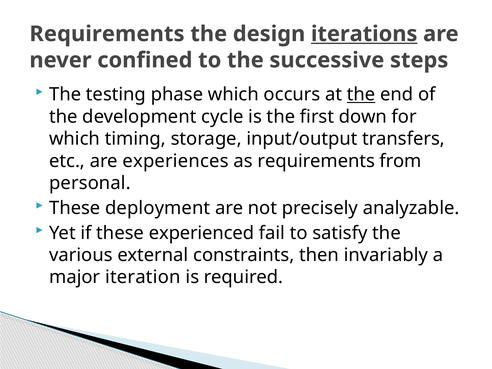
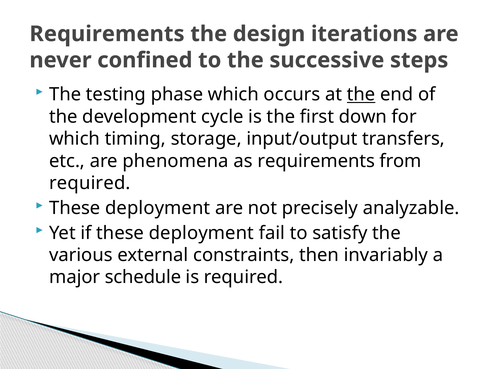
iterations underline: present -> none (364, 34)
experiences: experiences -> phenomena (176, 161)
personal: personal -> required (90, 183)
if these experienced: experienced -> deployment (201, 233)
iteration: iteration -> schedule (143, 277)
